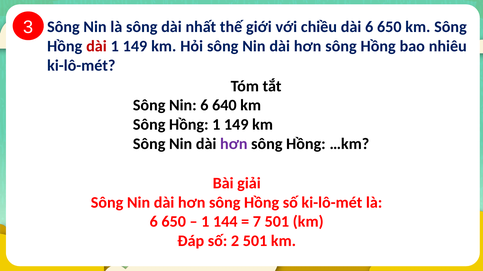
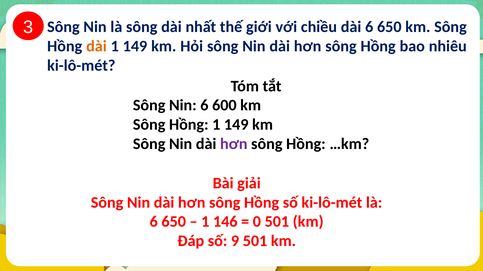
dài colour: red -> orange (96, 46)
640: 640 -> 600 (224, 106)
144: 144 -> 146 (225, 222)
7: 7 -> 0 (257, 222)
2: 2 -> 9 (235, 242)
